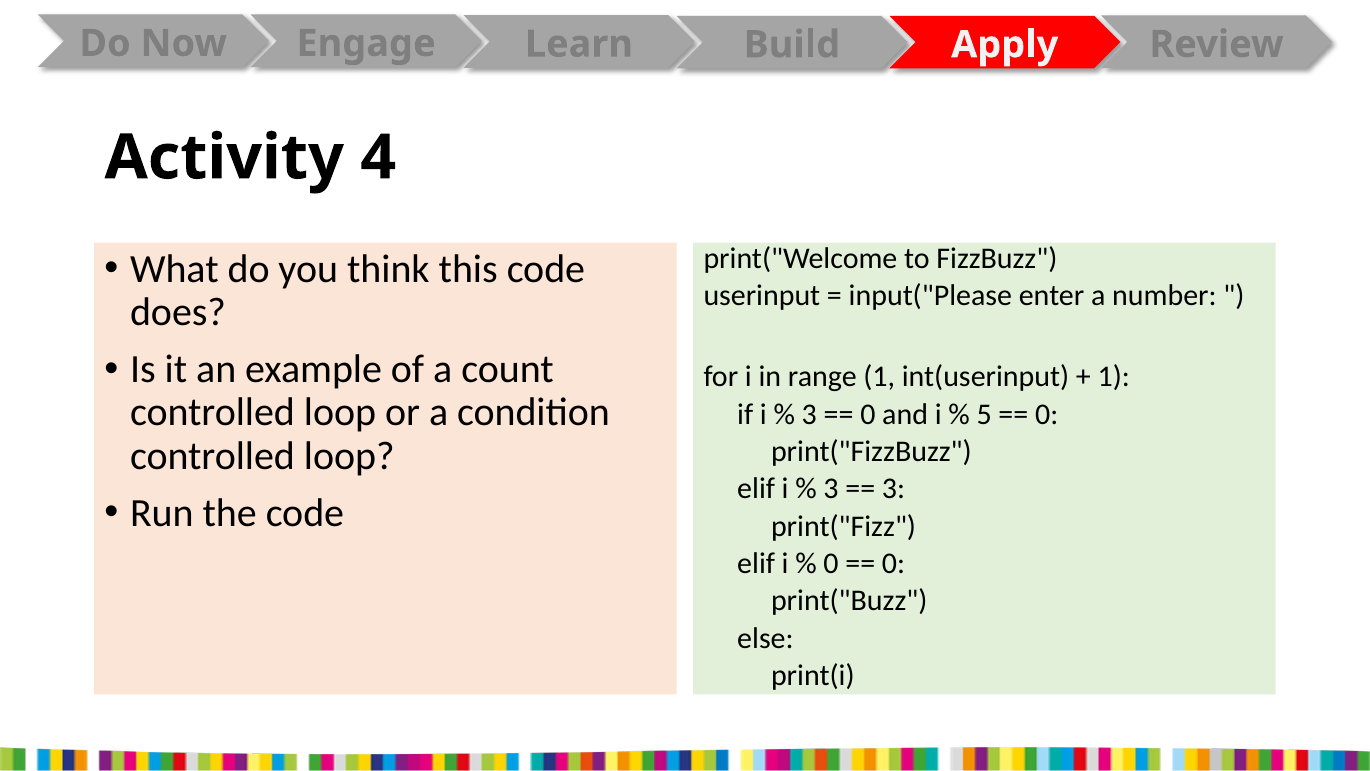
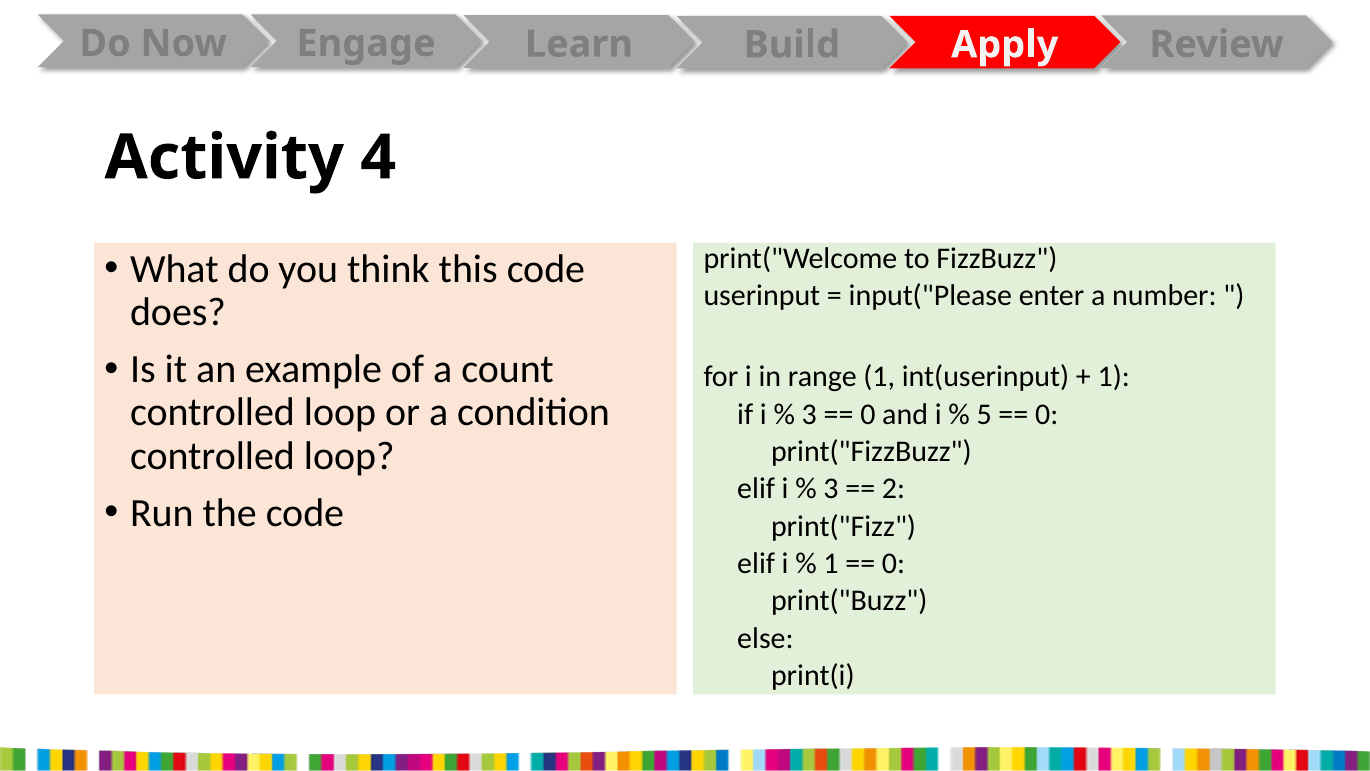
3: 3 -> 2 (894, 489)
0: 0 -> 1 (831, 563)
